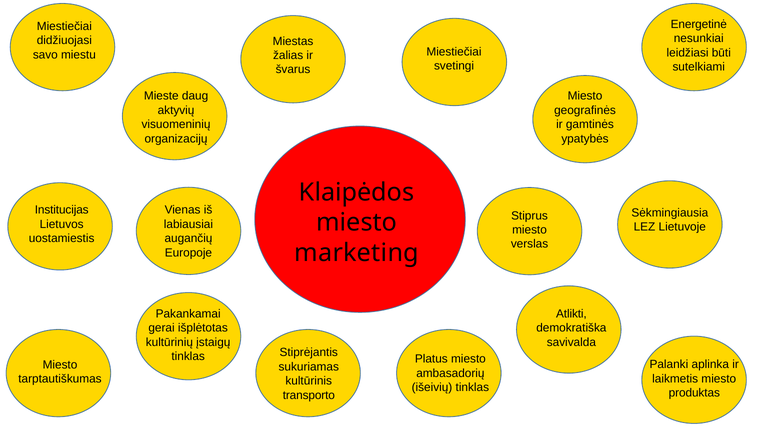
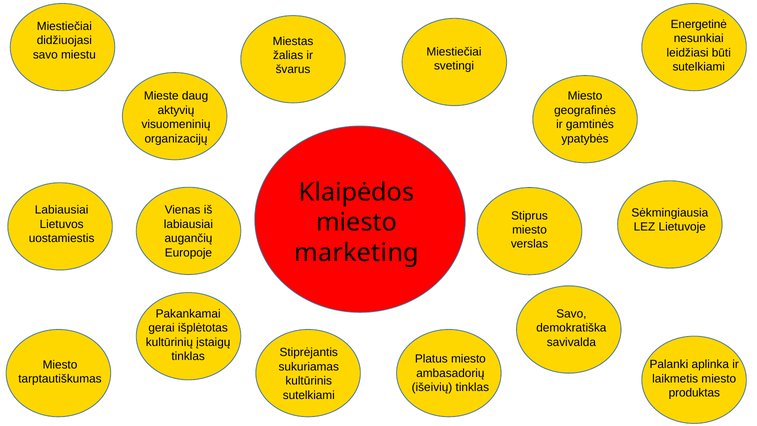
Institucijas: Institucijas -> Labiausiai (62, 210)
Atlikti: Atlikti -> Savo (571, 314)
transporto: transporto -> sutelkiami (309, 395)
